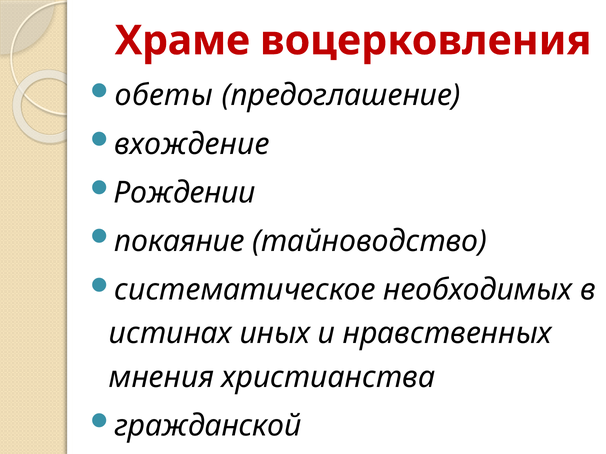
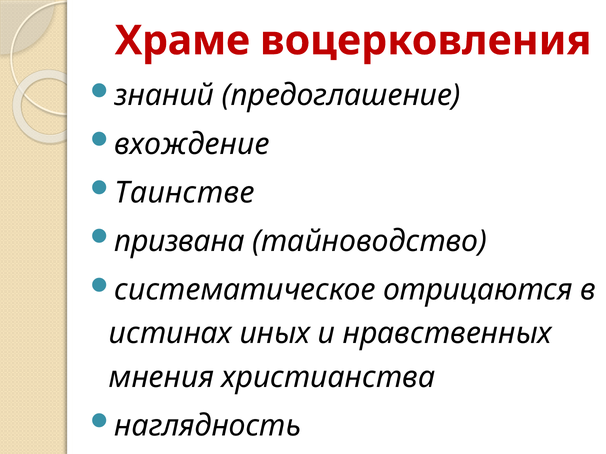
обеты: обеты -> знаний (164, 96)
Рождении: Рождении -> Таинстве (184, 193)
покаяние: покаяние -> призвана (180, 242)
необходимых: необходимых -> отрицаются (478, 290)
гражданской: гражданской -> наглядность (208, 426)
